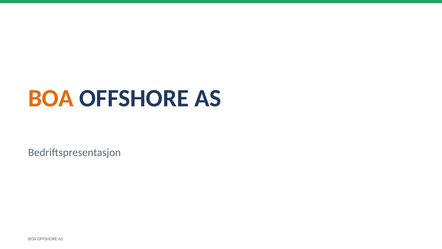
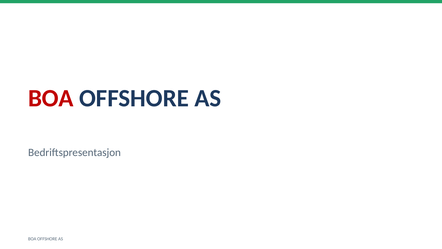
BOA colour: orange -> red (51, 98)
